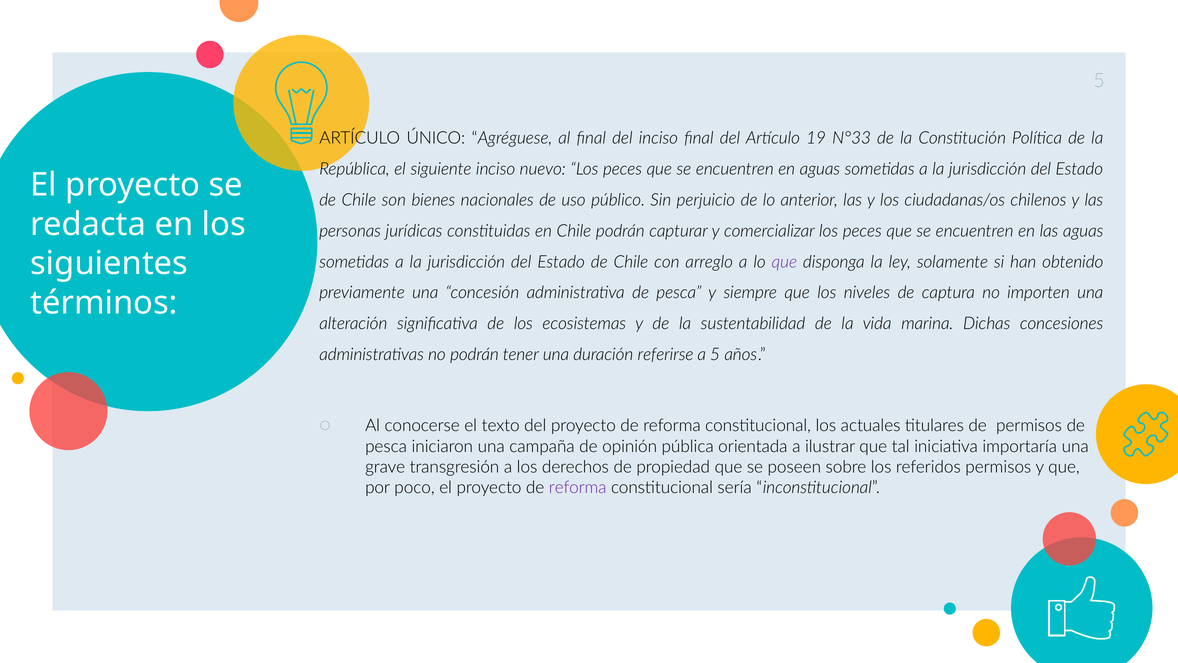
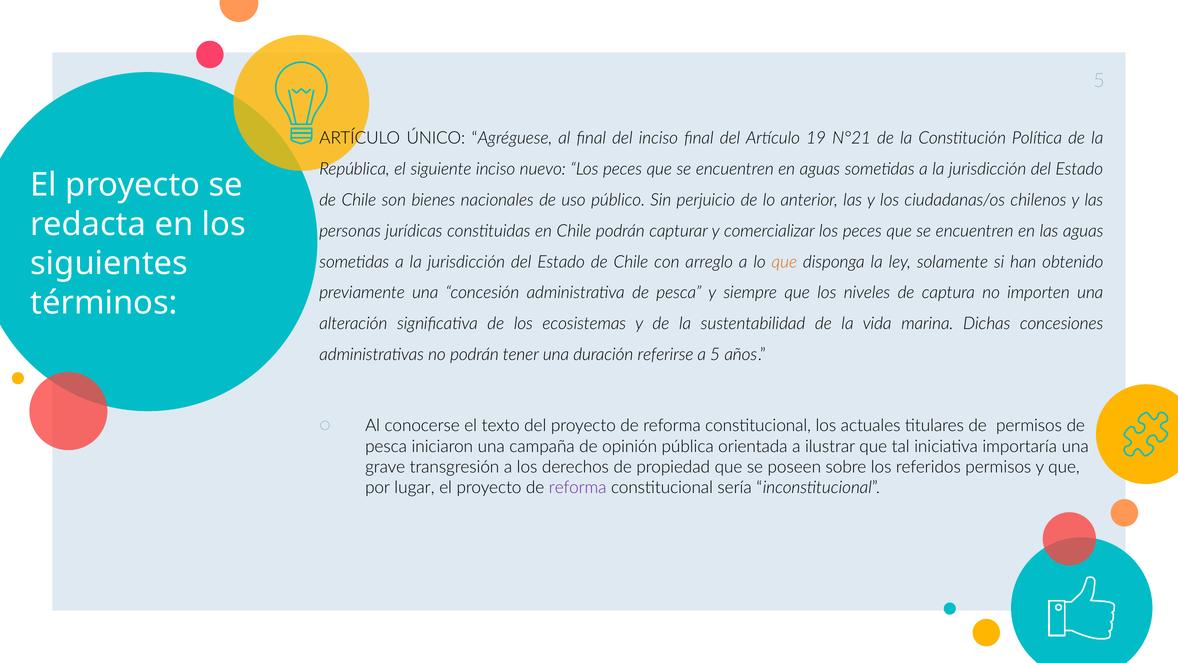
N°33: N°33 -> N°21 (852, 138)
que colour: purple -> orange (784, 262)
poco: poco -> lugar (414, 487)
